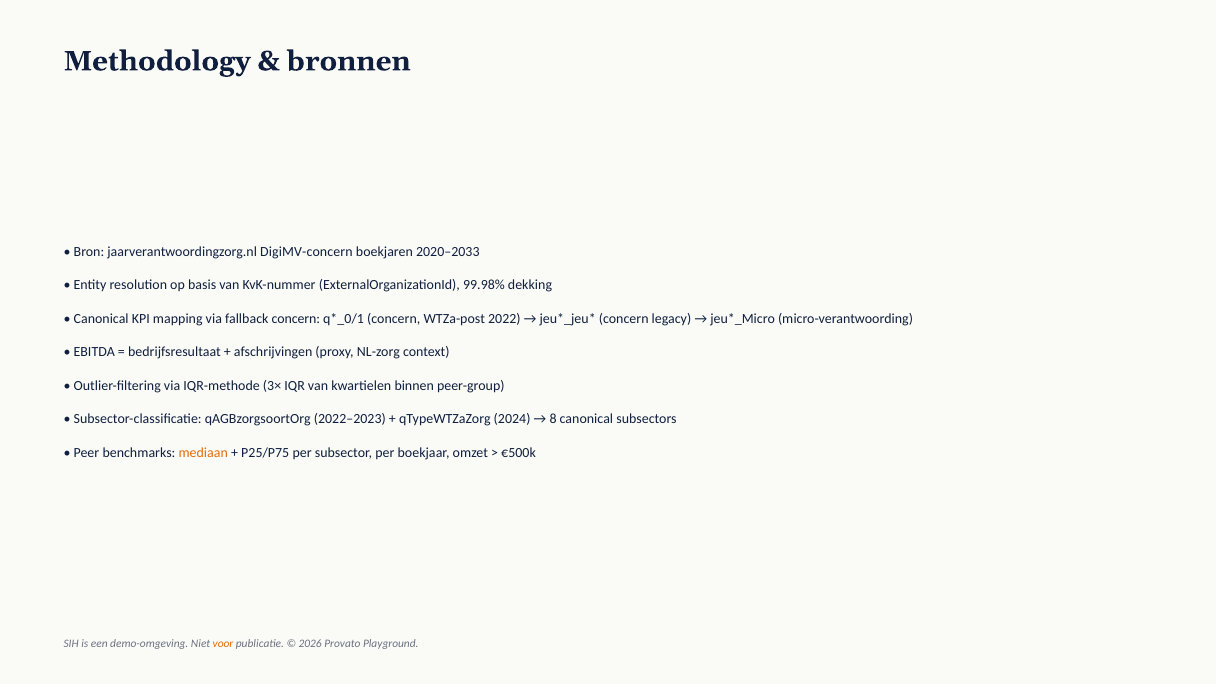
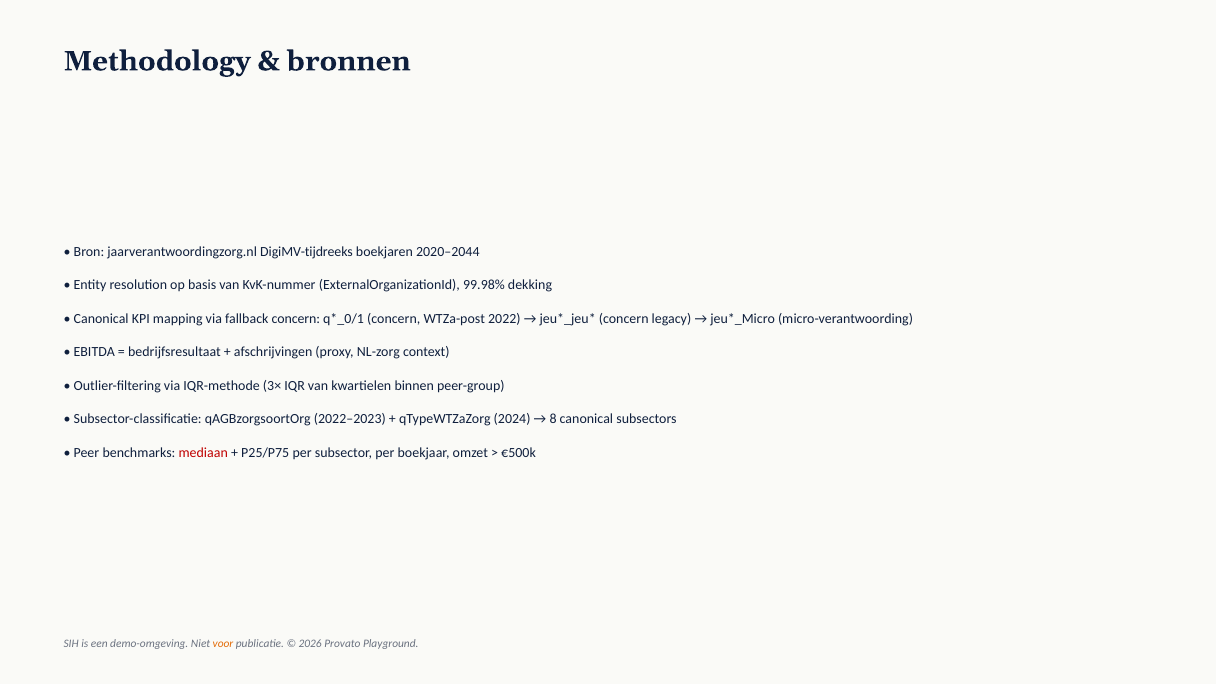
DigiMV-concern: DigiMV-concern -> DigiMV-tijdreeks (307, 252)
2020–2033: 2020–2033 -> 2020–2044 (448, 252)
mediaan colour: orange -> red (203, 452)
